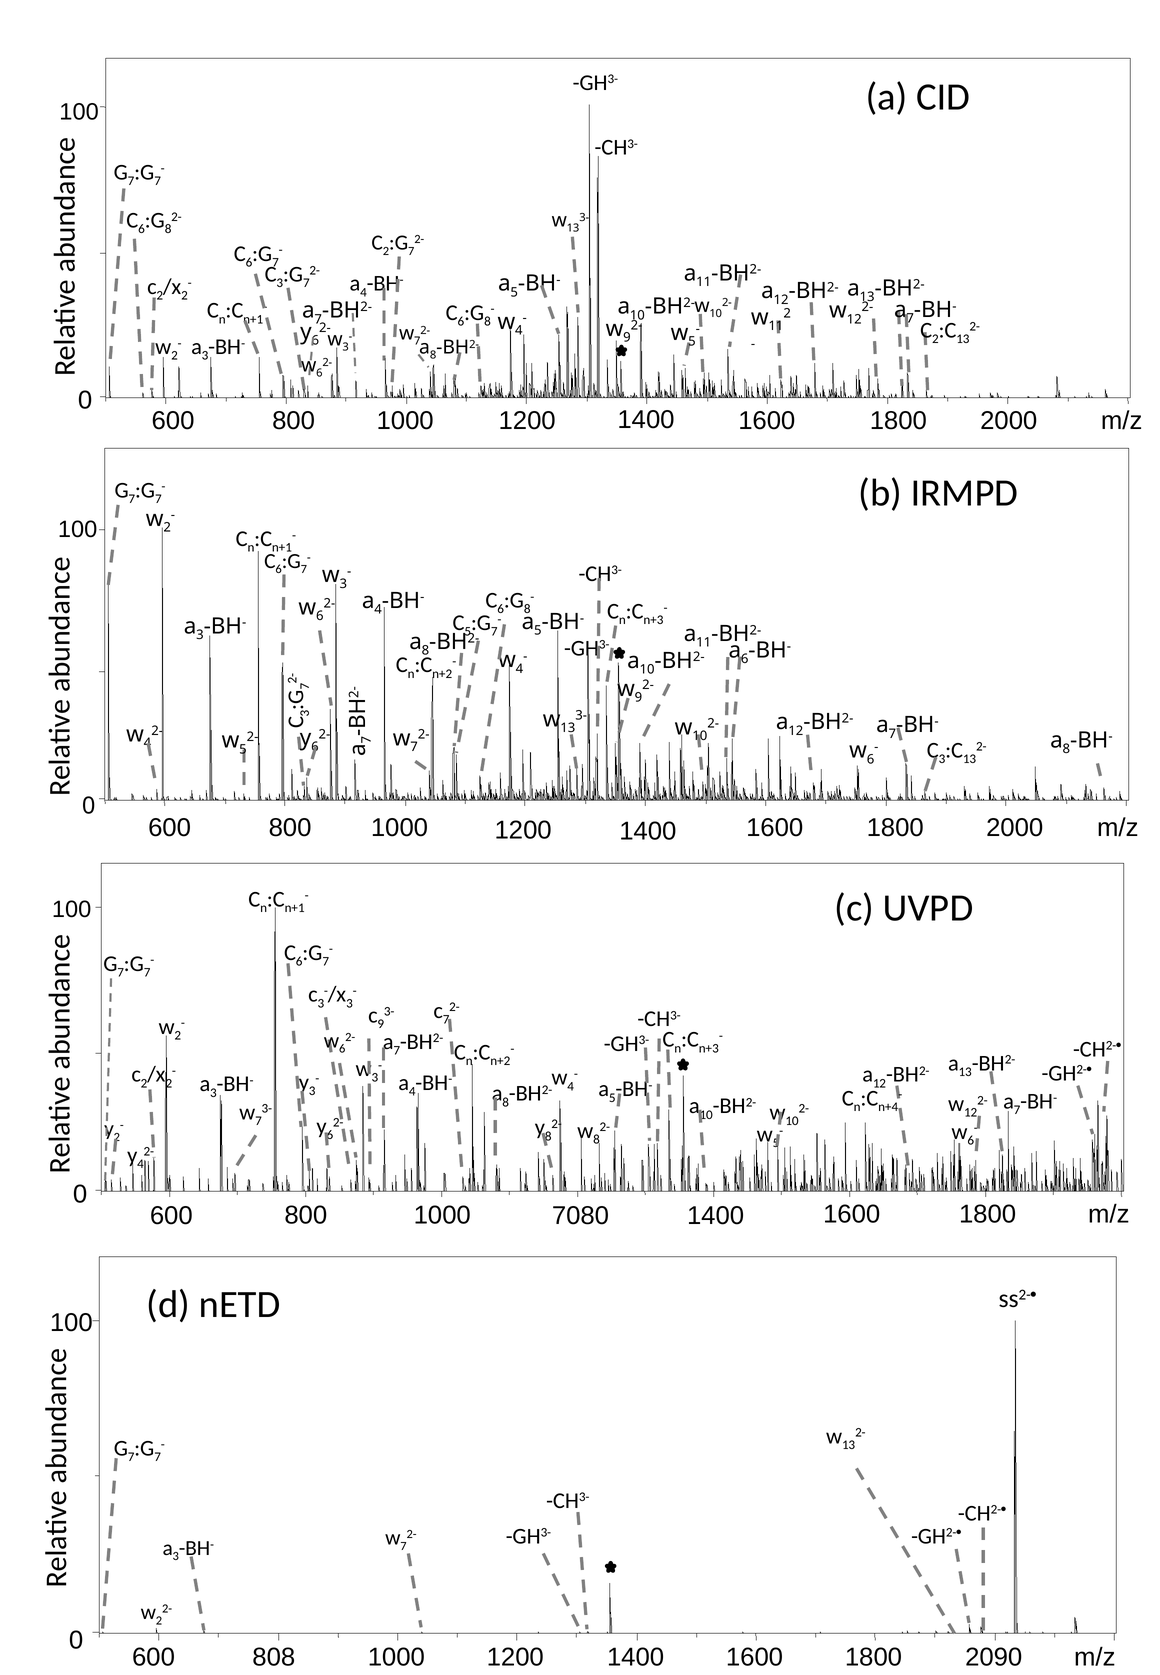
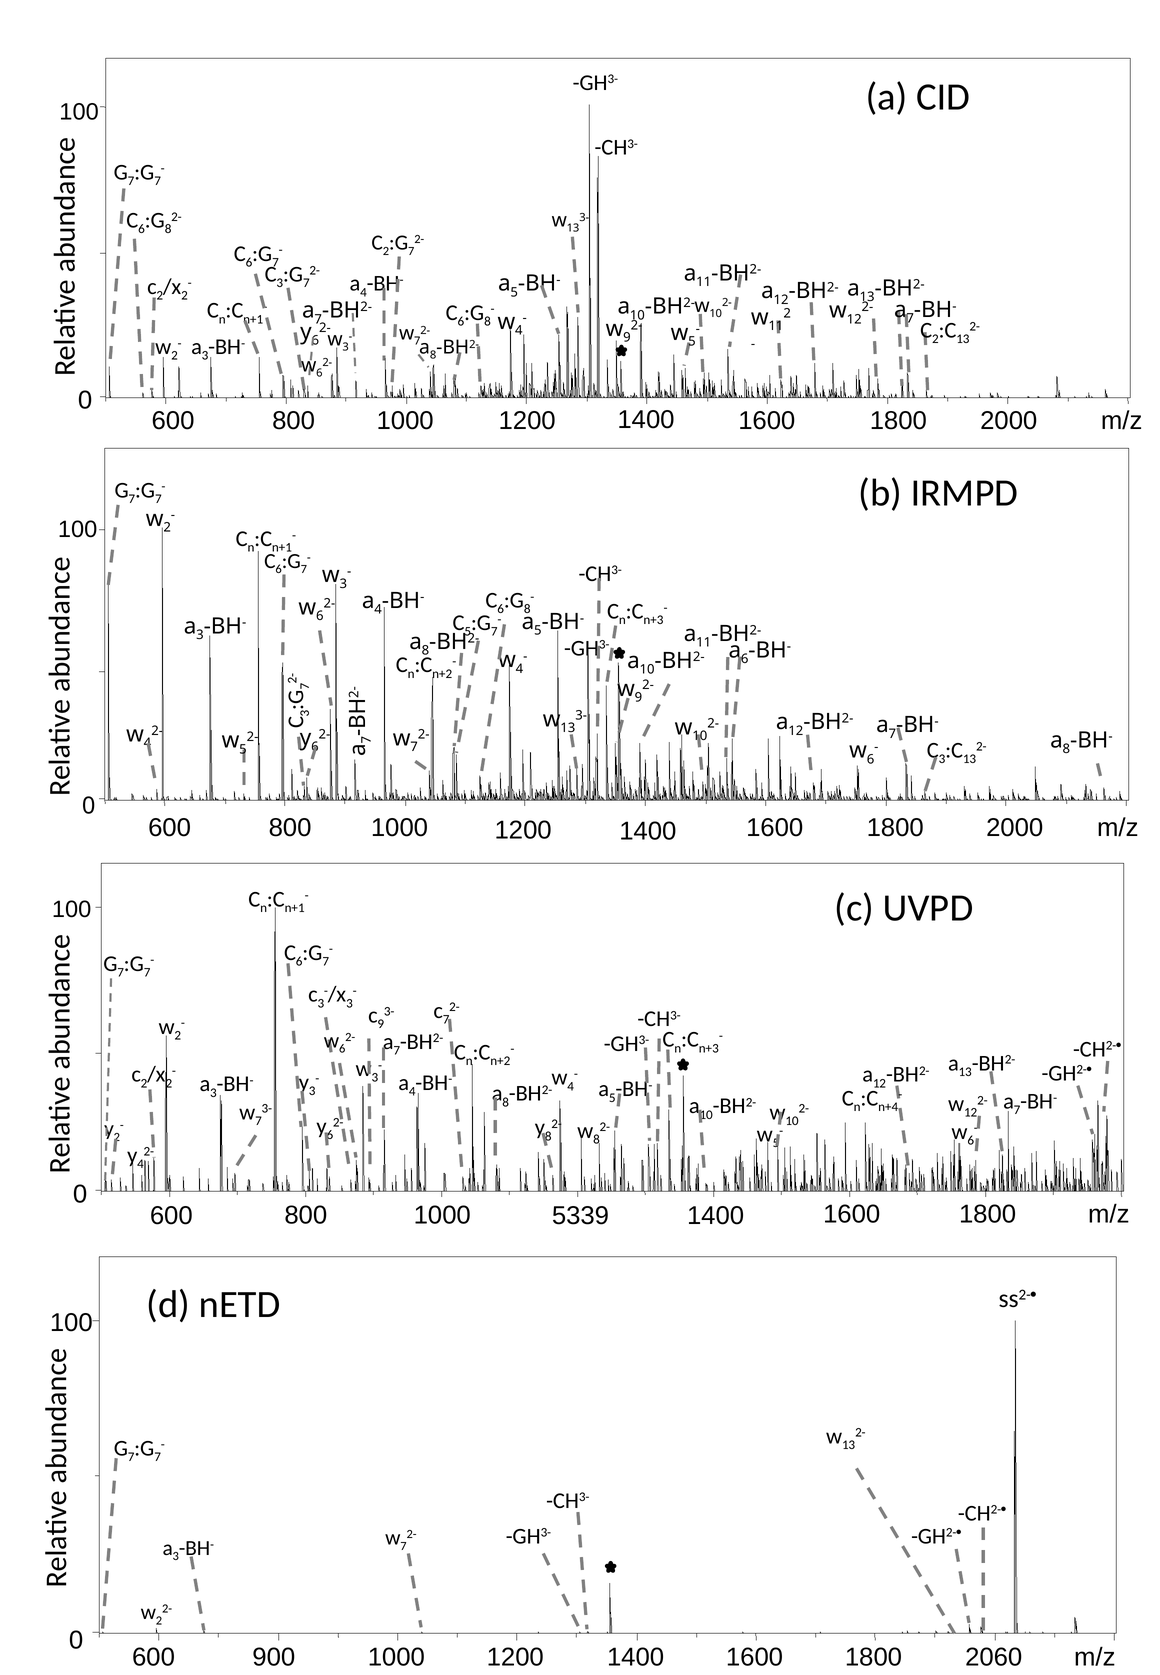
7080: 7080 -> 5339 (580, 1216)
808: 808 -> 900 (274, 1658)
2090: 2090 -> 2060 (994, 1658)
